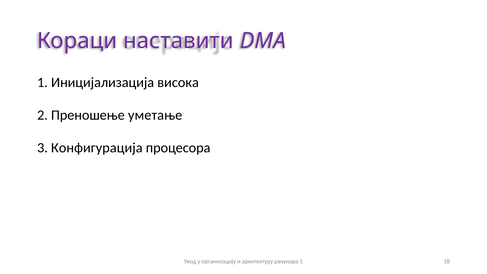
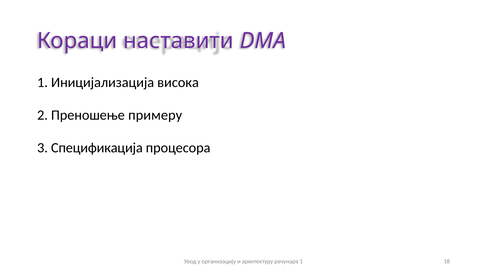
уметање: уметање -> примеру (155, 115)
Конфигурација: Конфигурација -> Спецификација (97, 148)
